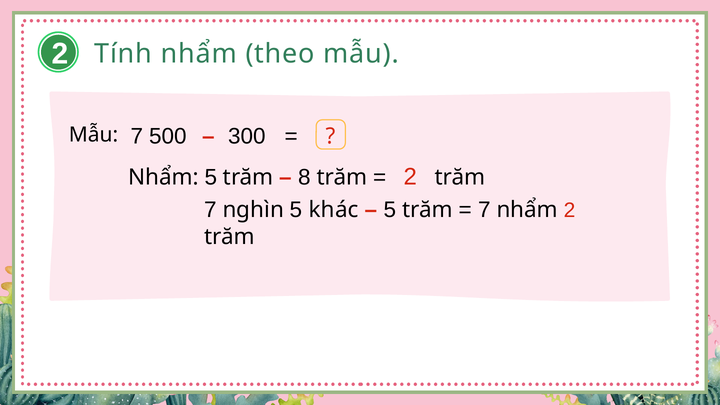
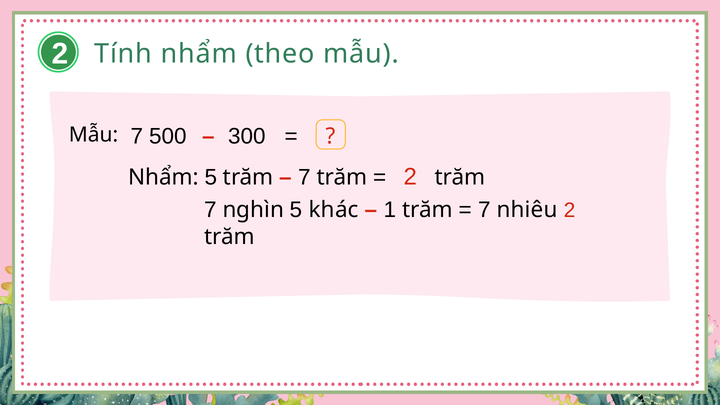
8: 8 -> 7 (304, 177)
5: 5 -> 1 (390, 210)
7 nhẩm: nhẩm -> nhiêu (527, 210)
